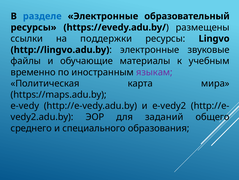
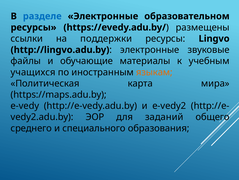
образовательный: образовательный -> образовательном (187, 16)
временно: временно -> учащихся (33, 72)
языкам colour: purple -> orange (154, 72)
